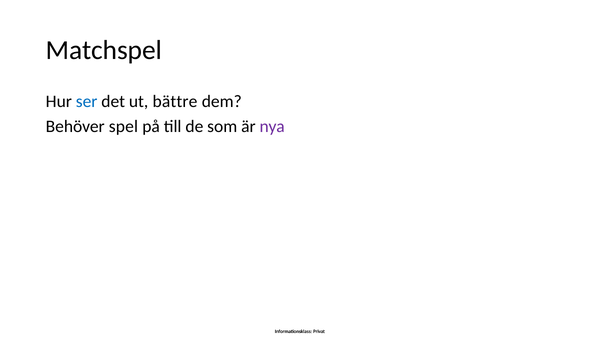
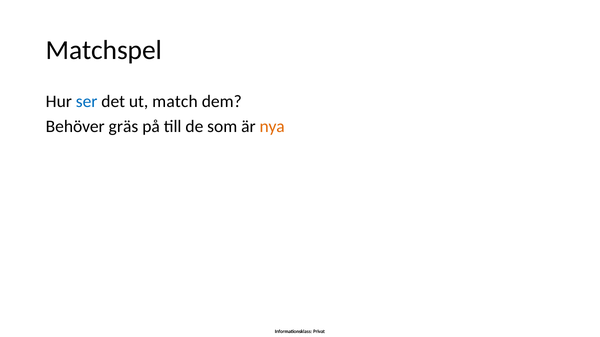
bättre: bättre -> match (175, 101)
spel: spel -> gräs (123, 127)
nya colour: purple -> orange (272, 127)
